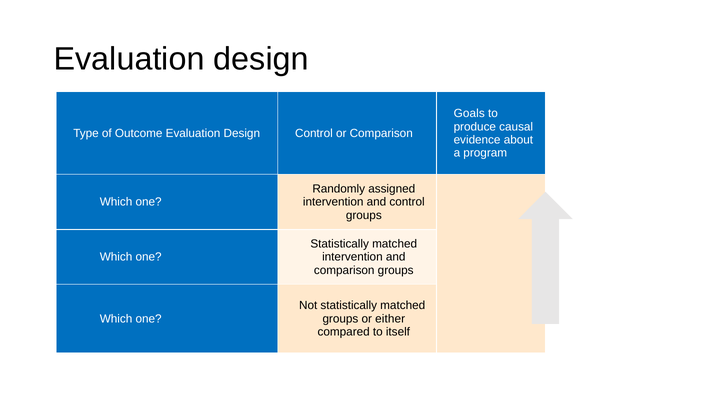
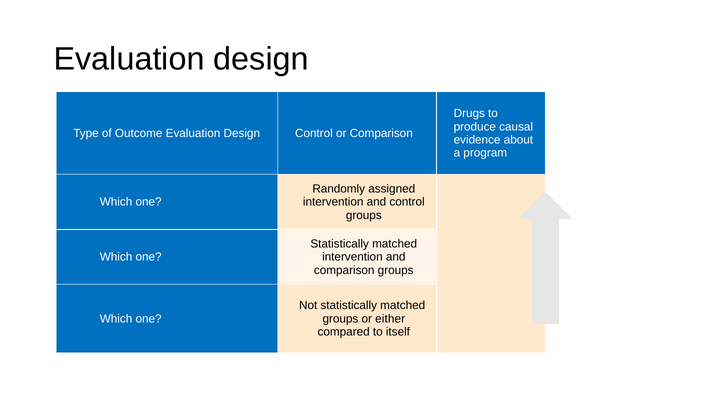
Goals: Goals -> Drugs (469, 113)
